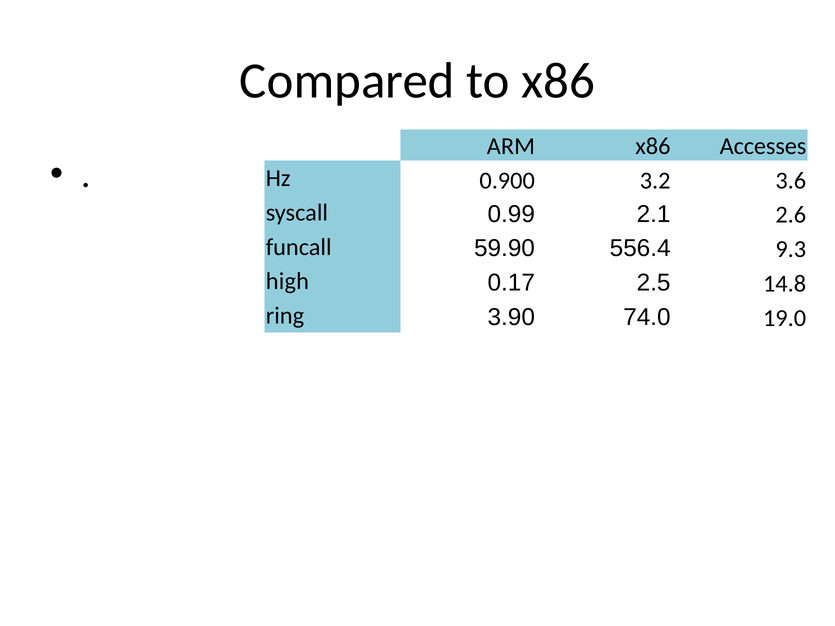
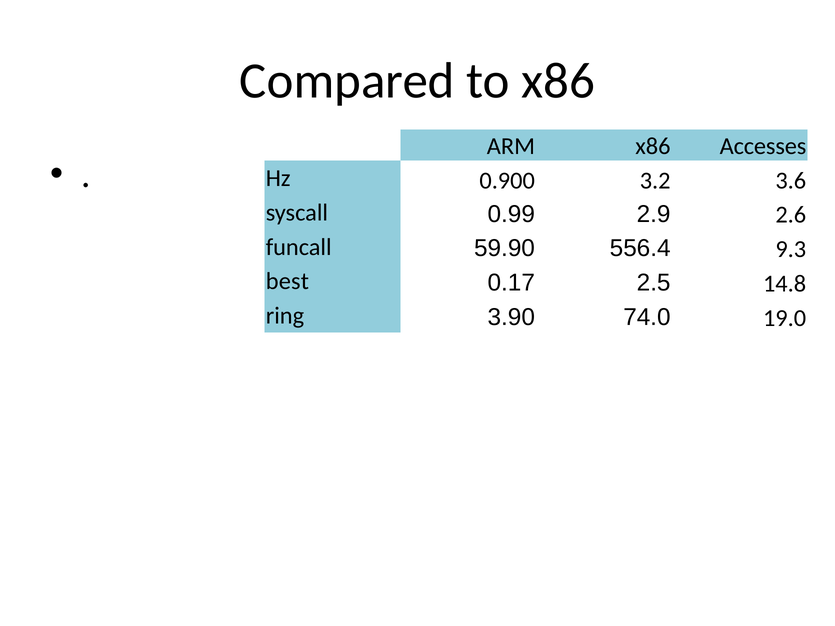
2.1: 2.1 -> 2.9 (654, 214)
high: high -> best (287, 282)
